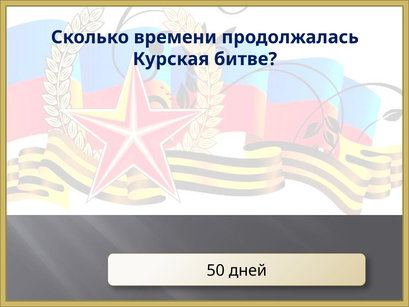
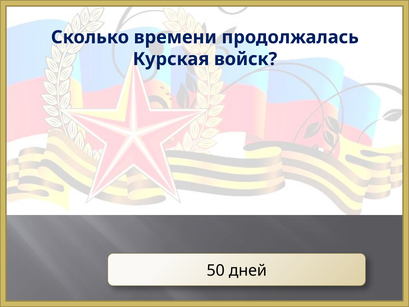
битве: битве -> войск (246, 59)
